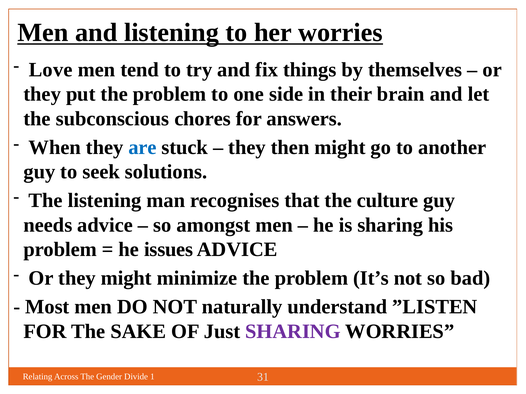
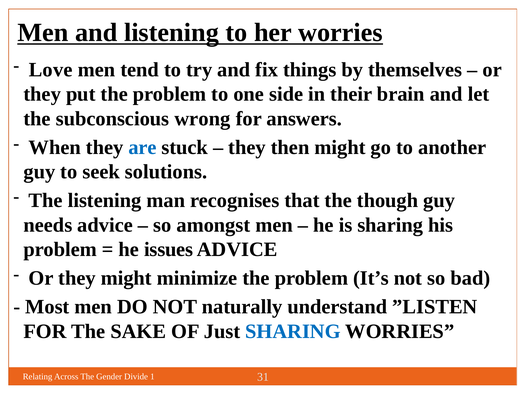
chores: chores -> wrong (202, 119)
culture: culture -> though (388, 201)
SHARING colour: purple -> blue (293, 332)
